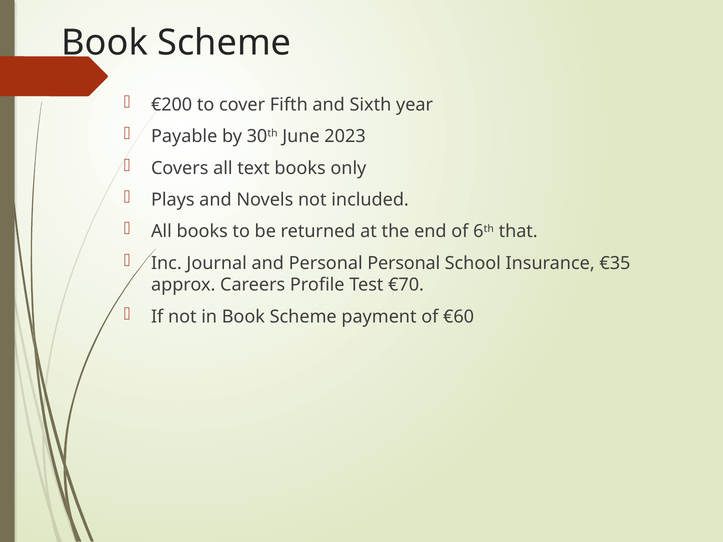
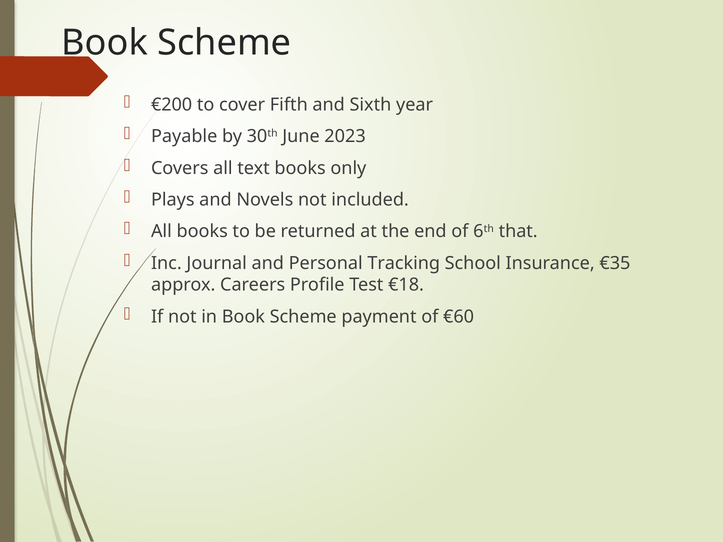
Personal Personal: Personal -> Tracking (404, 263)
€70: €70 -> €18 (406, 285)
